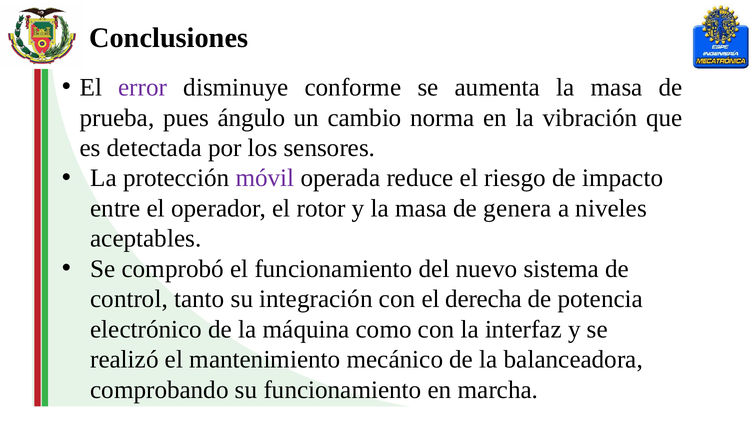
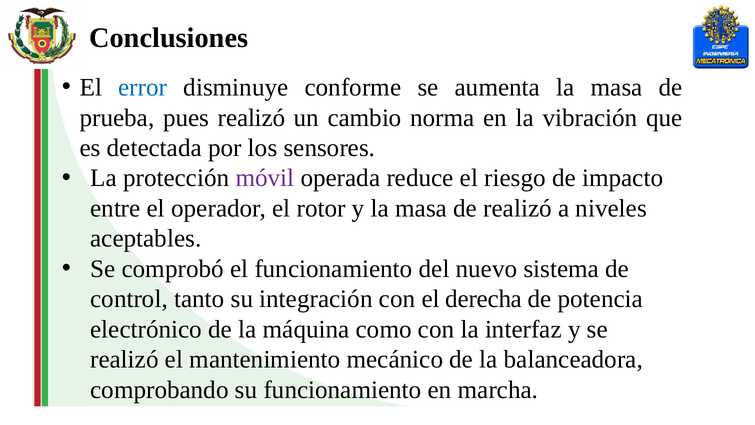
error colour: purple -> blue (143, 87)
pues ángulo: ángulo -> realizó (252, 118)
de genera: genera -> realizó (518, 208)
